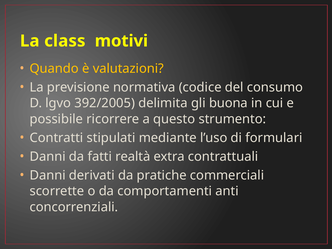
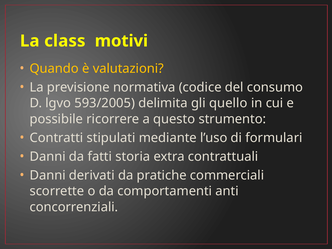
392/2005: 392/2005 -> 593/2005 (105, 103)
buona: buona -> quello (228, 103)
realtà: realtà -> storia (133, 157)
